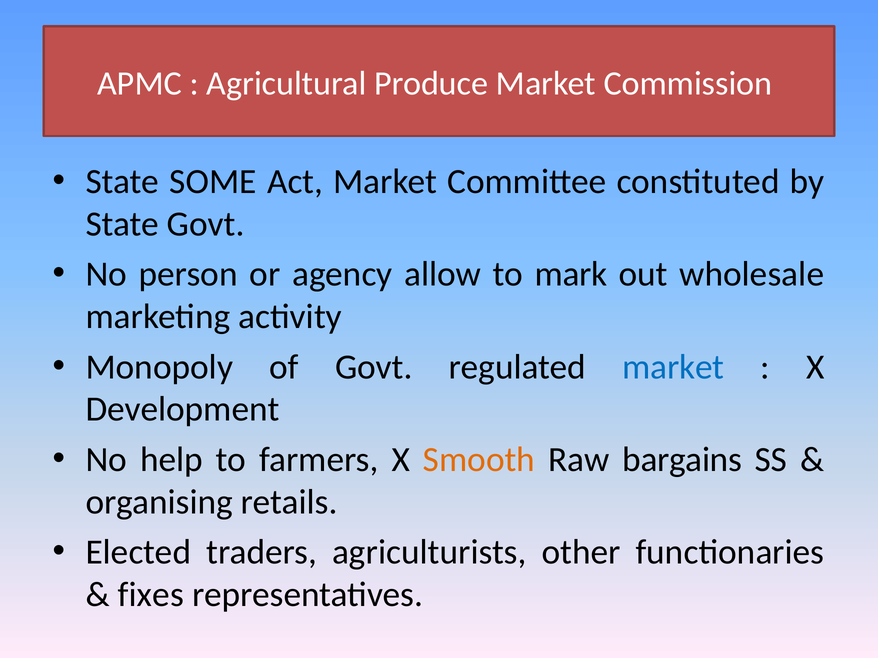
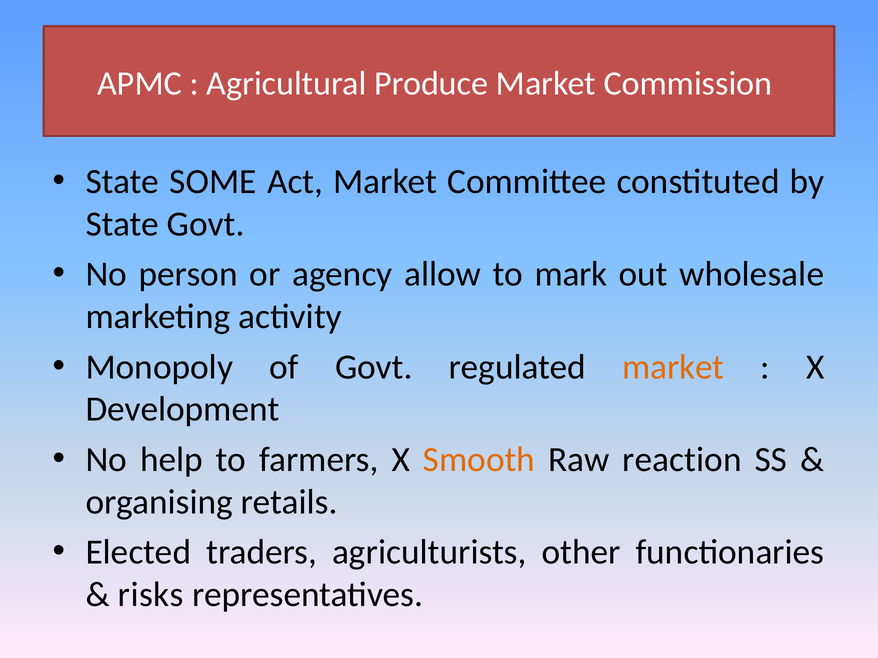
market colour: blue -> orange (673, 367)
bargains: bargains -> reaction (682, 460)
fixes: fixes -> risks (151, 595)
